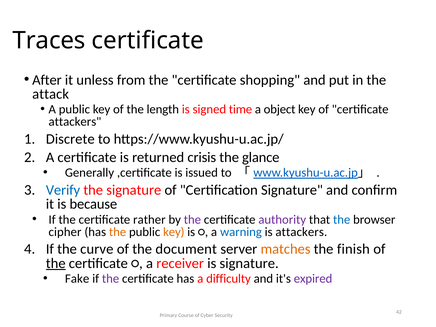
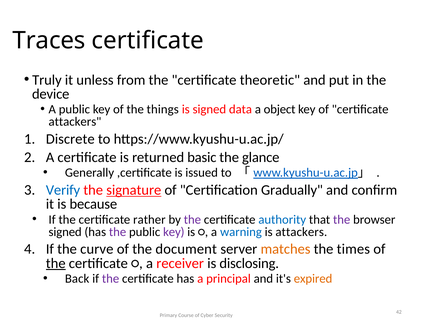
After: After -> Truly (47, 80)
shopping: shopping -> theoretic (270, 80)
attack: attack -> device (51, 94)
length: length -> things (163, 109)
time: time -> data (240, 109)
crisis: crisis -> basic (202, 157)
signature underline: none -> present (134, 190)
Certification Signature: Signature -> Gradually (292, 190)
authority colour: purple -> blue (282, 220)
the colour: blue -> purple (342, 220)
cipher: cipher -> signed (65, 232)
the colour: orange -> purple (118, 232)
key colour: orange -> purple (174, 232)
finish: finish -> times (353, 249)
is signature: signature -> disclosing (249, 263)
Fake: Fake -> Back (77, 279)
difficulty: difficulty -> principal (228, 279)
expired colour: purple -> orange (313, 279)
